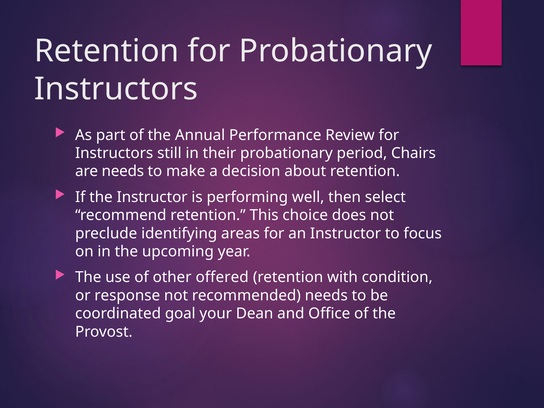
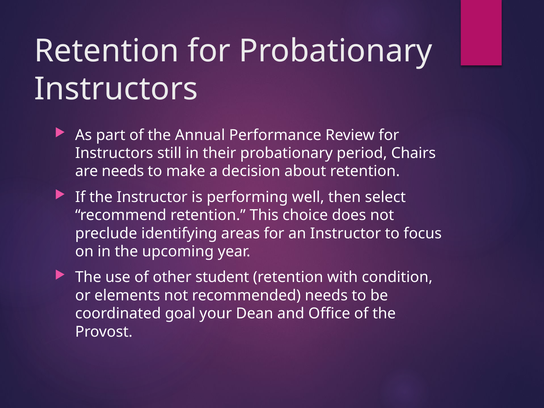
offered: offered -> student (222, 277)
response: response -> elements (127, 295)
